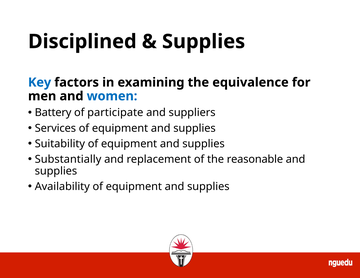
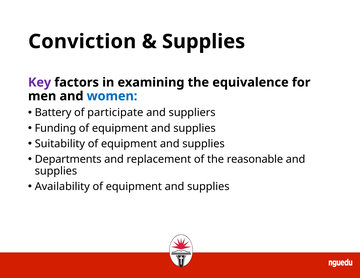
Disciplined: Disciplined -> Conviction (82, 42)
Key colour: blue -> purple (40, 82)
Services: Services -> Funding (55, 128)
Substantially: Substantially -> Departments (68, 159)
